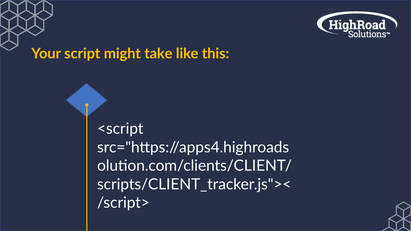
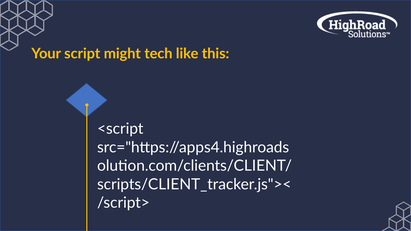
take: take -> tech (158, 54)
